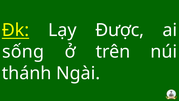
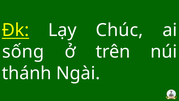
Được: Được -> Chúc (119, 30)
